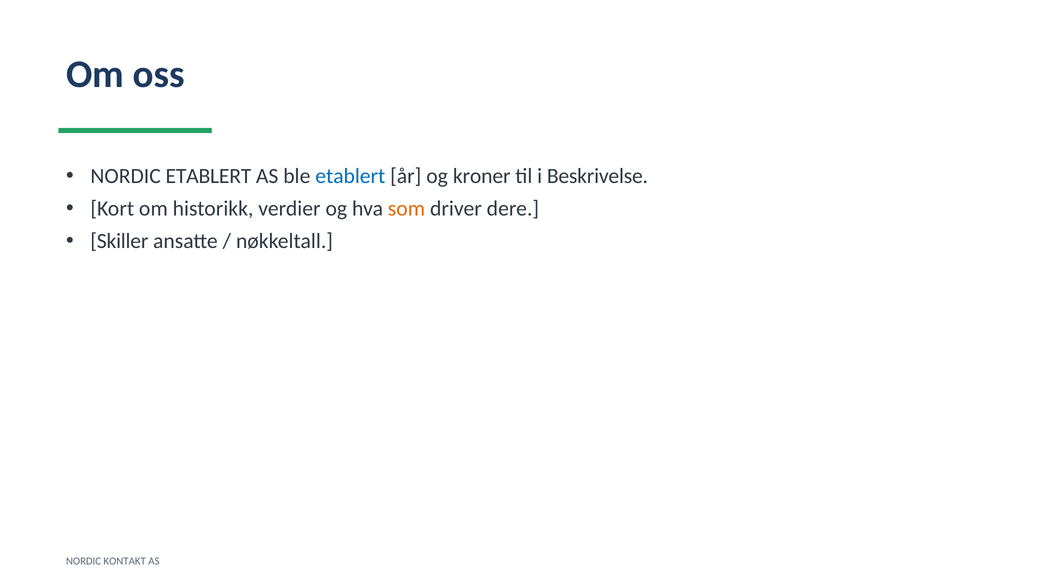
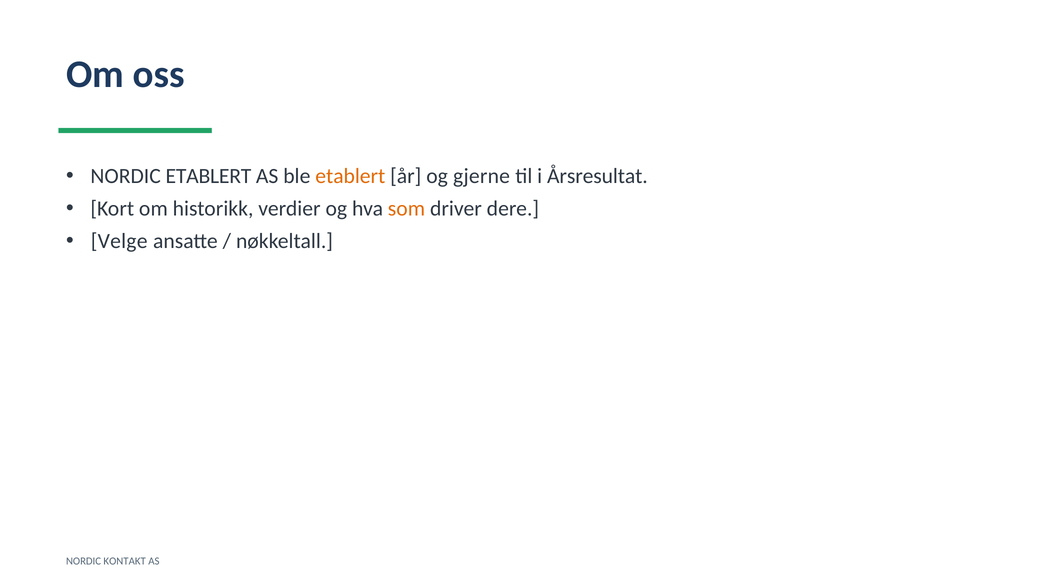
etablert colour: blue -> orange (350, 176)
kroner: kroner -> gjerne (482, 176)
Beskrivelse: Beskrivelse -> Årsresultat (597, 176)
Skiller: Skiller -> Velge (119, 241)
